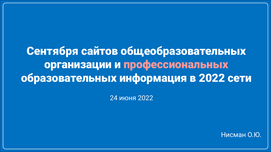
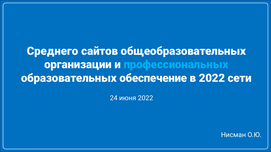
Сентября: Сентября -> Среднего (53, 51)
профессиональных colour: pink -> light blue (176, 65)
информация: информация -> обеспечение (153, 78)
